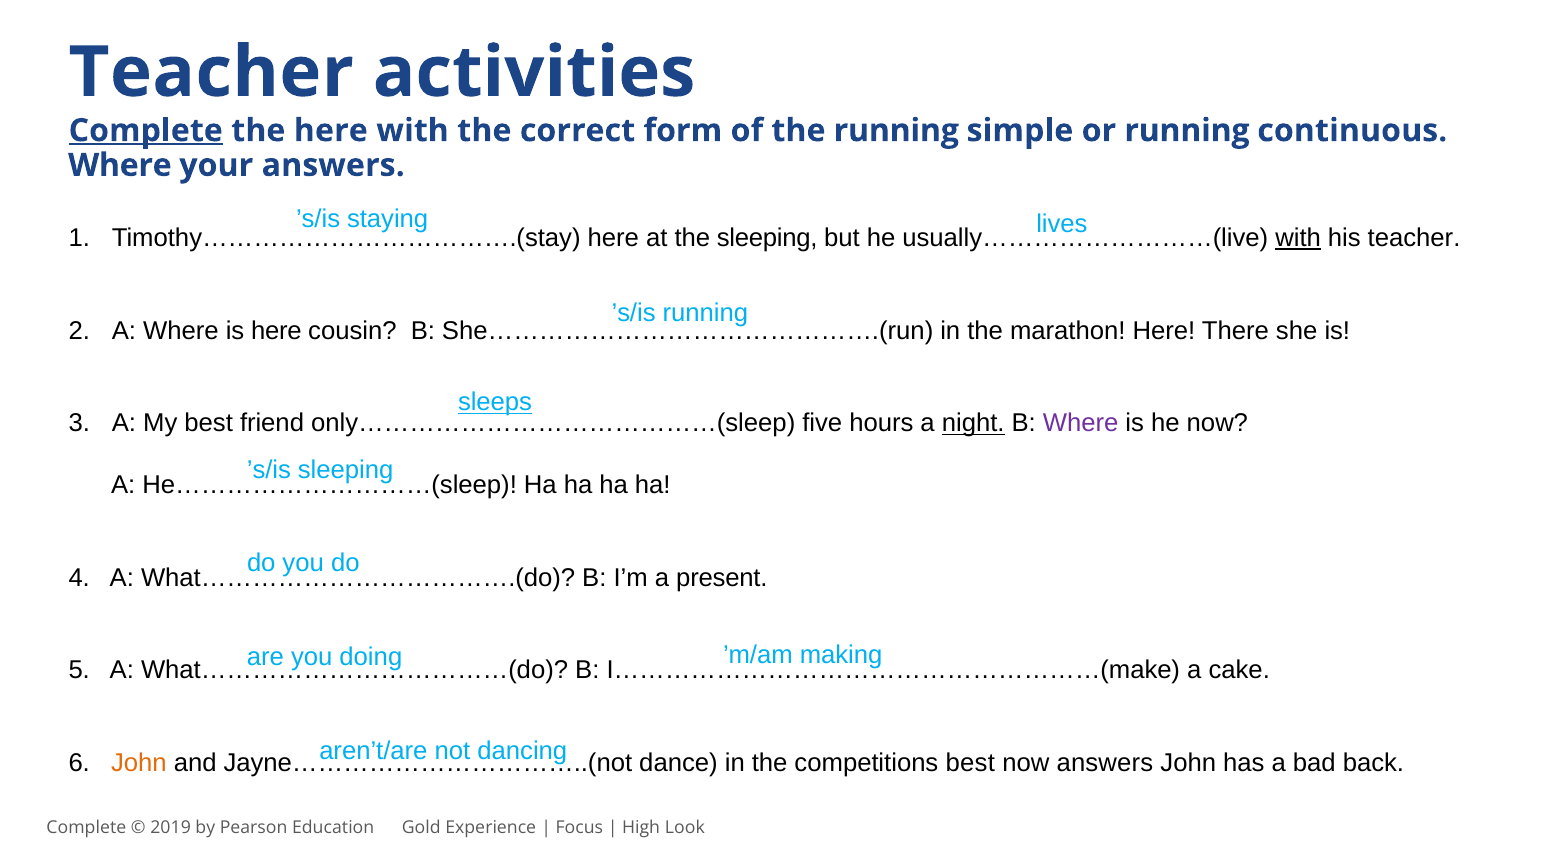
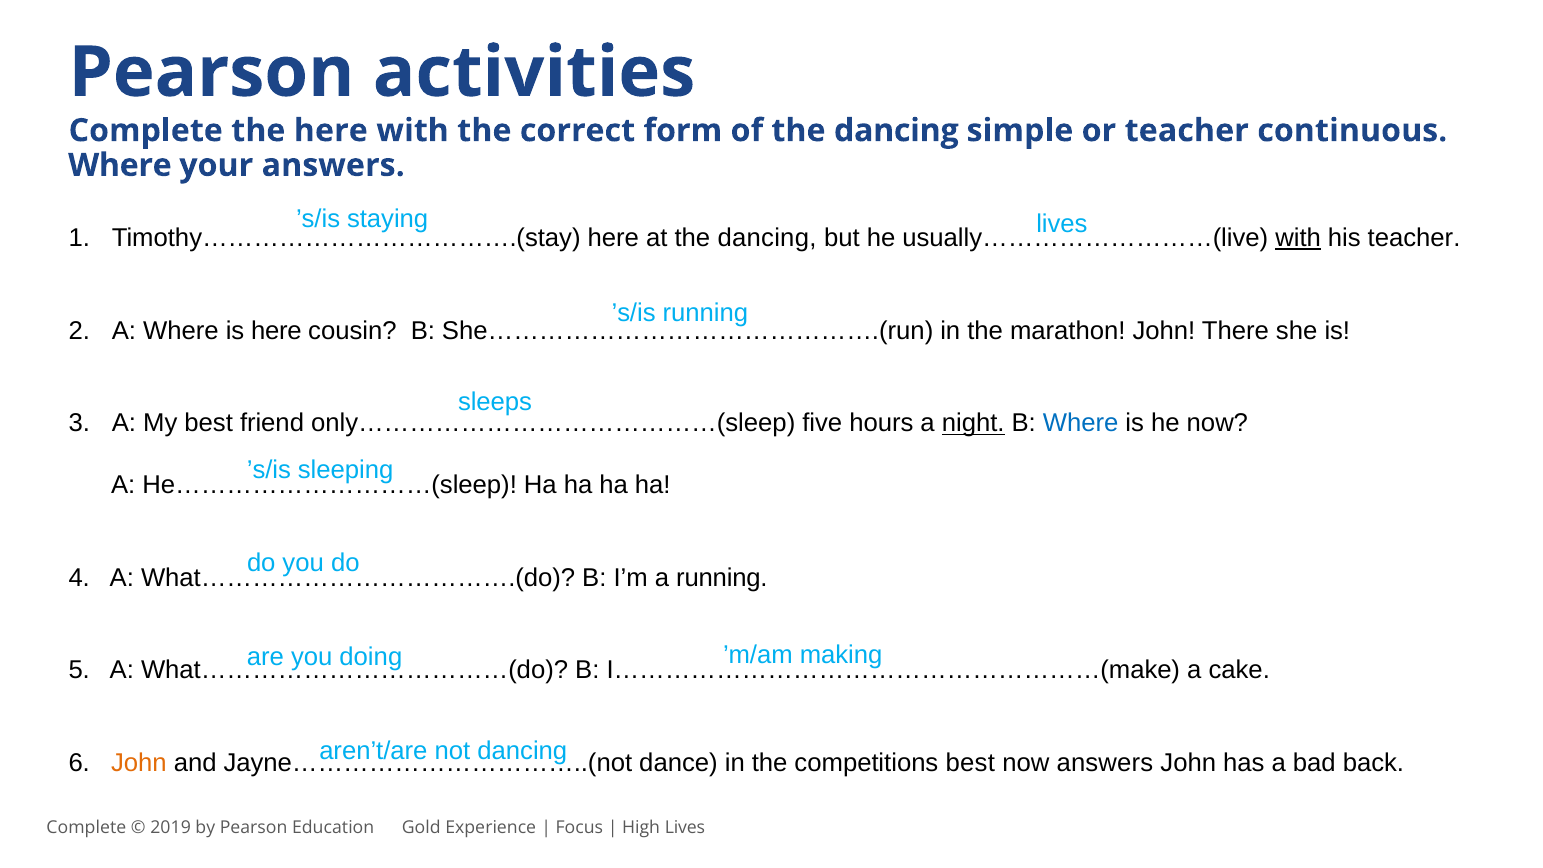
Teacher: Teacher -> Pearson (212, 73)
Complete underline: present -> none (146, 131)
of the running: running -> dancing (896, 131)
or running: running -> teacher (1187, 131)
at the sleeping: sleeping -> dancing (767, 238)
marathon Here: Here -> John (1164, 331)
sleeps underline: present -> none (495, 402)
Where colour: purple -> blue (1081, 423)
a present: present -> running (722, 577)
High Look: Look -> Lives (685, 827)
